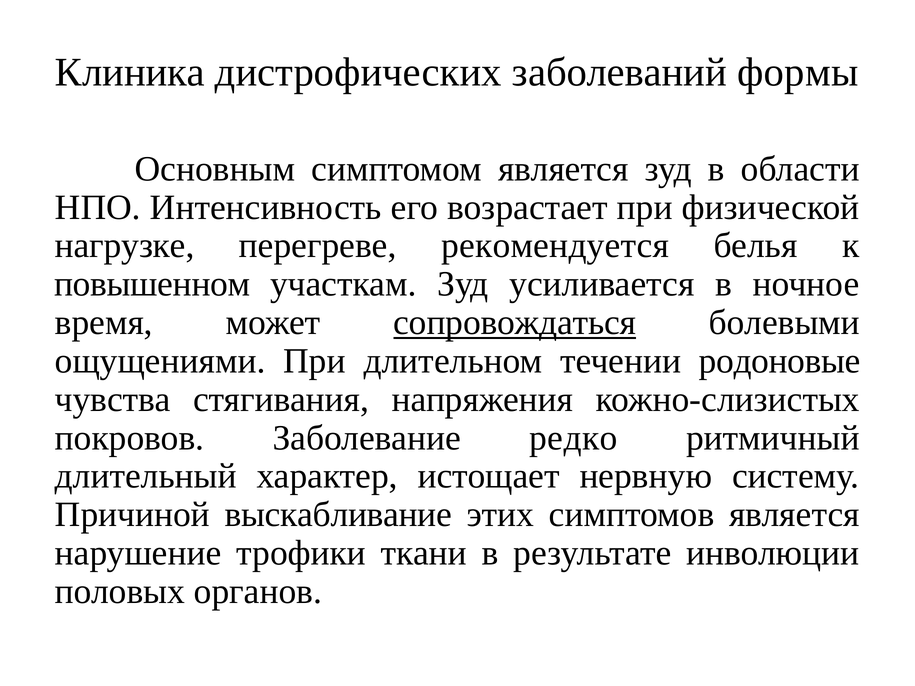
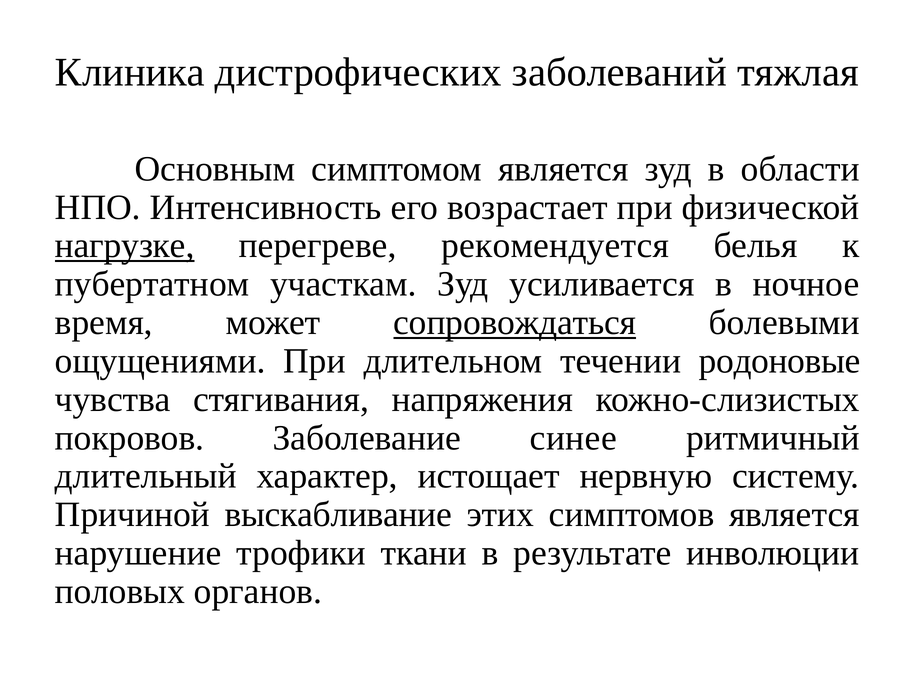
формы: формы -> тяжлая (798, 72)
нагрузке underline: none -> present (125, 246)
повышенном: повышенном -> пубертатном (152, 284)
редко: редко -> синее (573, 438)
